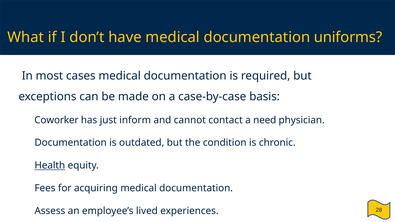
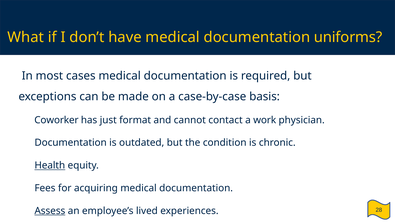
inform: inform -> format (135, 120)
need: need -> work (265, 120)
Assess underline: none -> present (50, 211)
